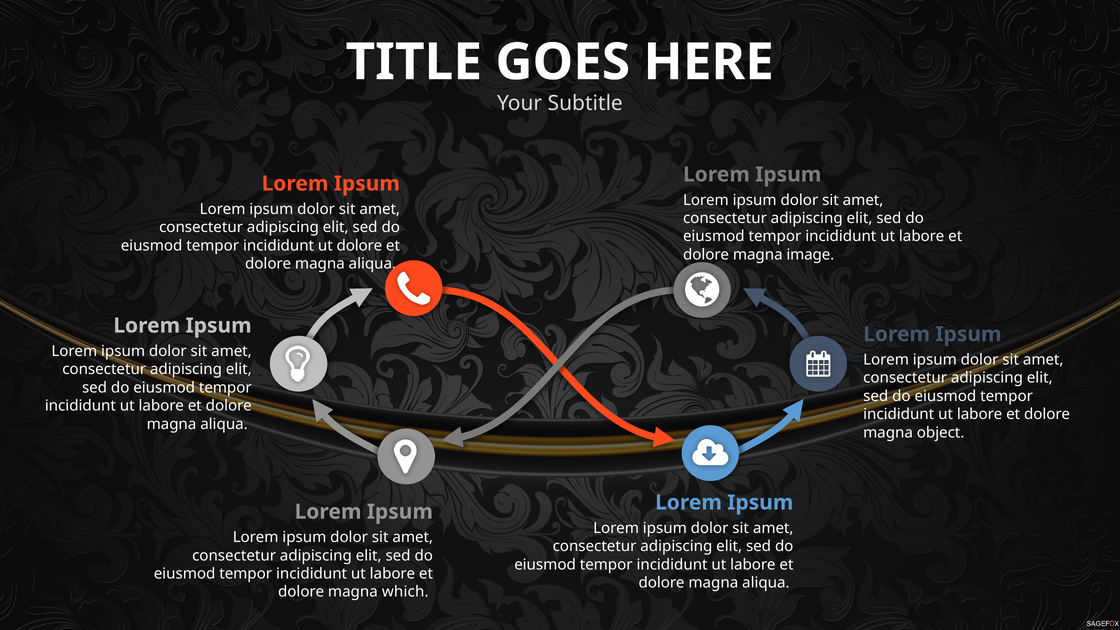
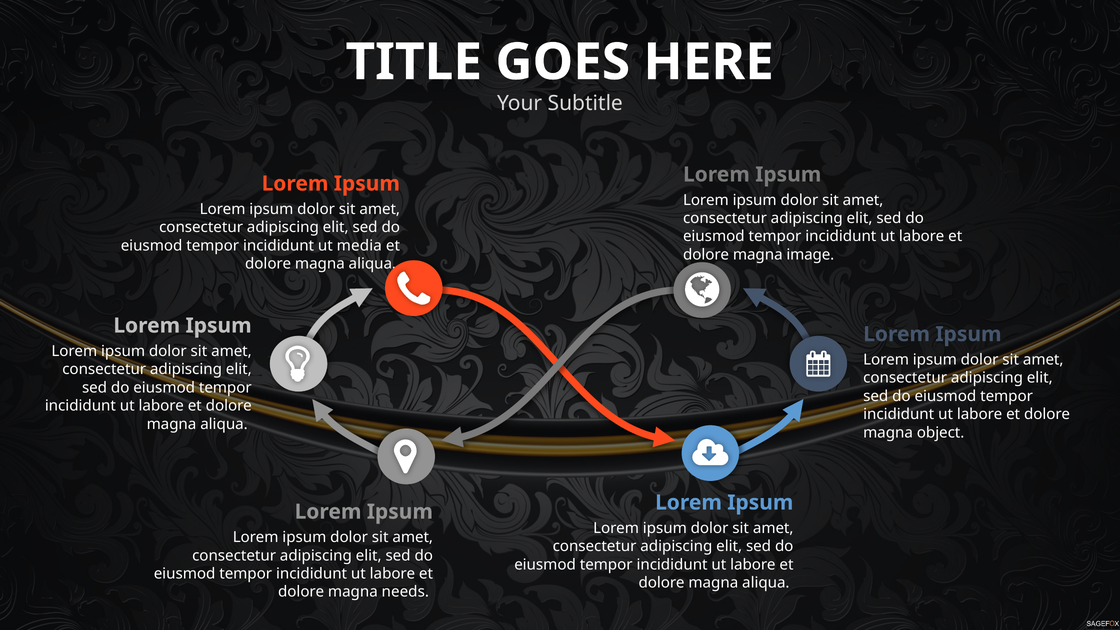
ut dolore: dolore -> media (359, 246)
which: which -> needs (405, 592)
